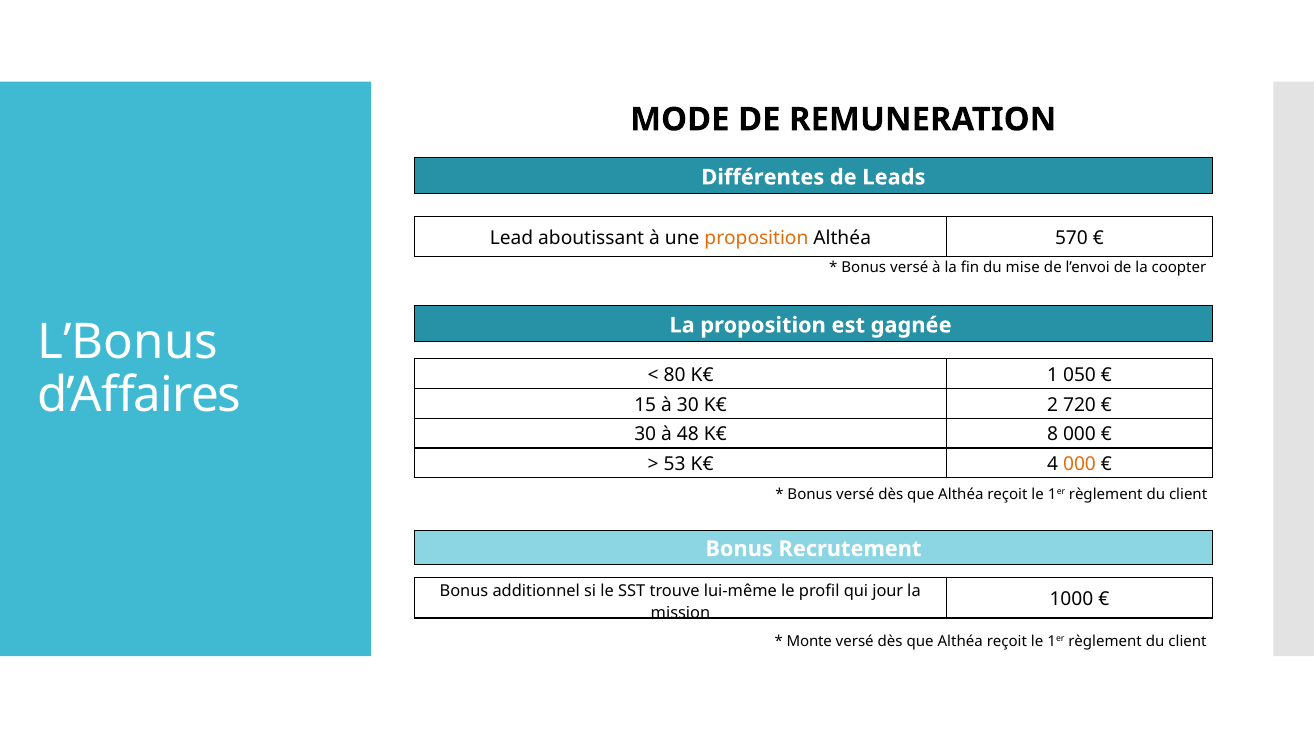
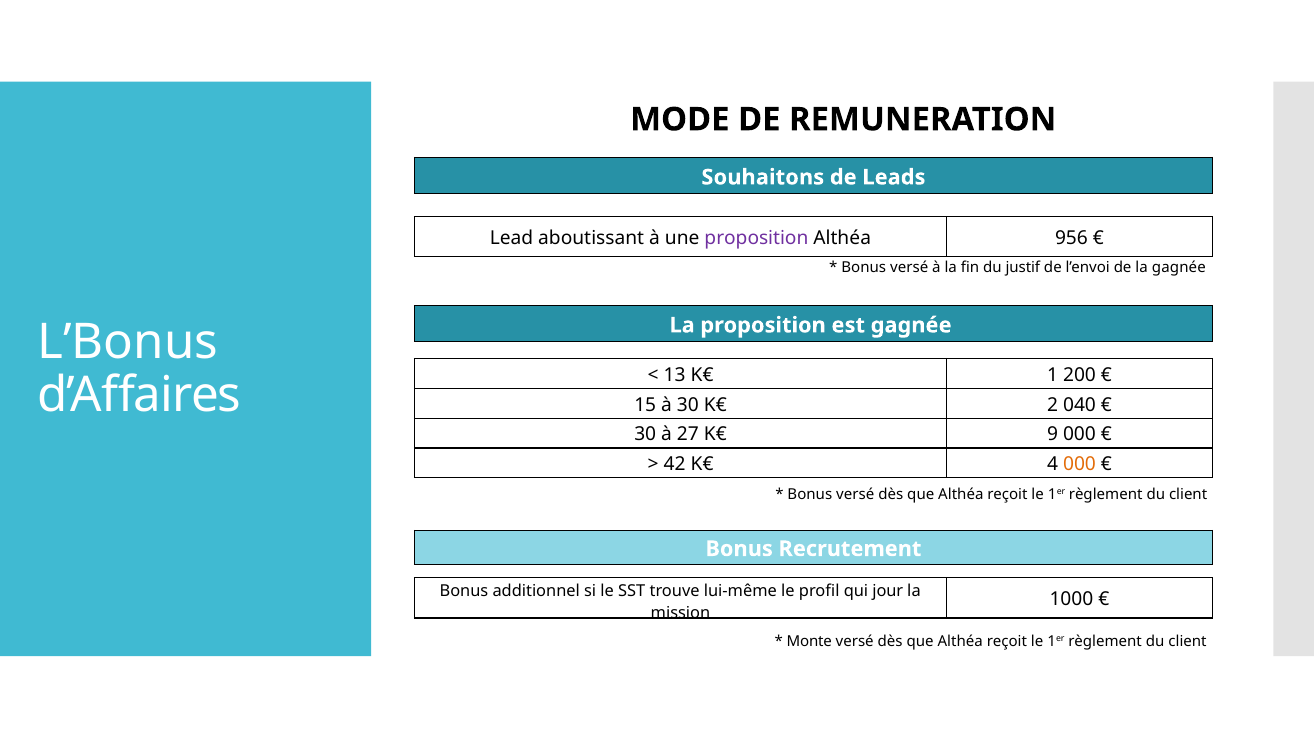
Différentes: Différentes -> Souhaitons (763, 177)
proposition colour: orange -> purple (756, 238)
570: 570 -> 956 (1071, 238)
mise: mise -> justif (1023, 268)
la coopter: coopter -> gagnée (1179, 268)
80: 80 -> 13 (675, 375)
050: 050 -> 200 (1079, 375)
720: 720 -> 040 (1079, 405)
48: 48 -> 27 (688, 435)
8: 8 -> 9 (1053, 435)
53: 53 -> 42 (675, 464)
